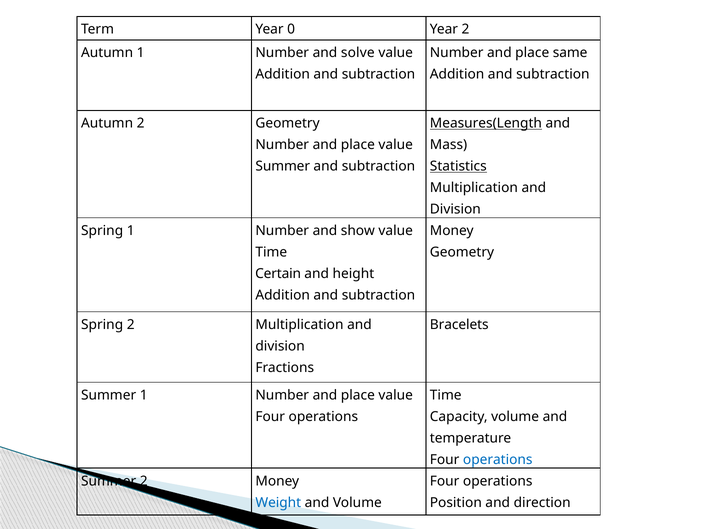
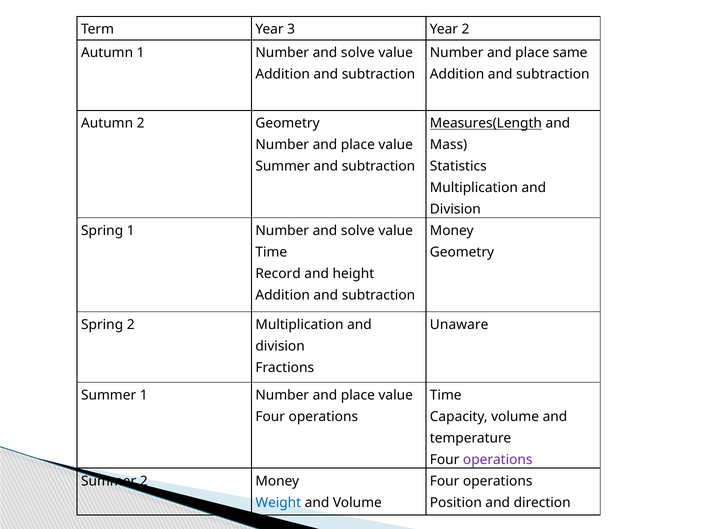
0: 0 -> 3 (291, 29)
Statistics underline: present -> none (458, 166)
show: show -> solve (358, 231)
Certain: Certain -> Record (278, 274)
Bracelets: Bracelets -> Unaware (459, 325)
operations colour: blue -> purple (498, 459)
